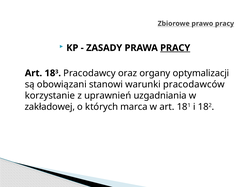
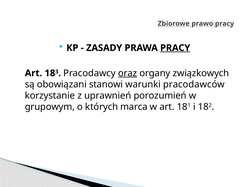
oraz underline: none -> present (128, 73)
optymalizacji: optymalizacji -> związkowych (201, 73)
uzgadniania: uzgadniania -> porozumień (160, 95)
zakładowej: zakładowej -> grupowym (50, 107)
